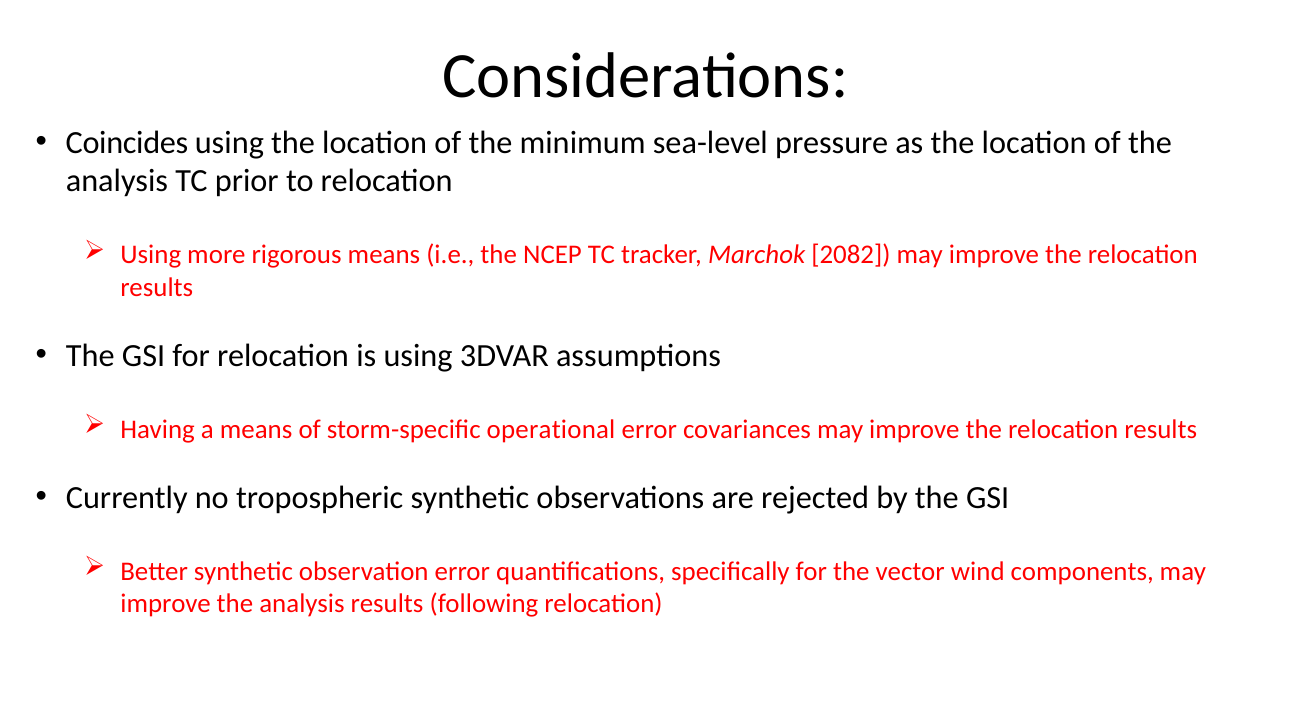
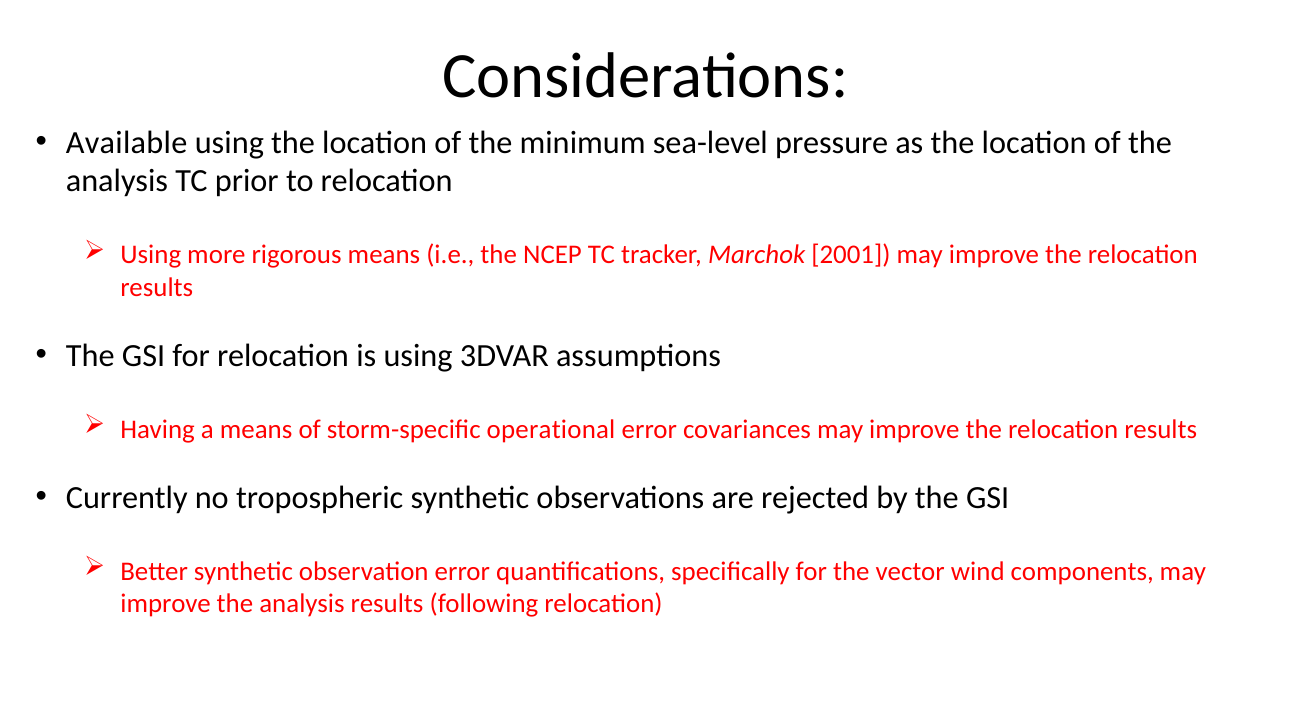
Coincides: Coincides -> Available (127, 143)
2082: 2082 -> 2001 (851, 255)
